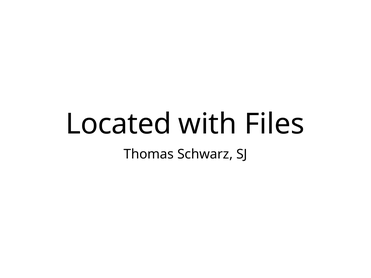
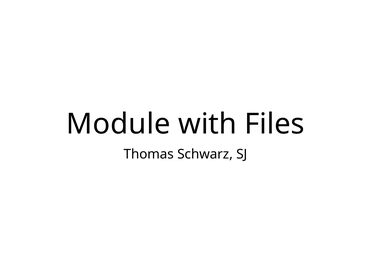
Located: Located -> Module (118, 124)
